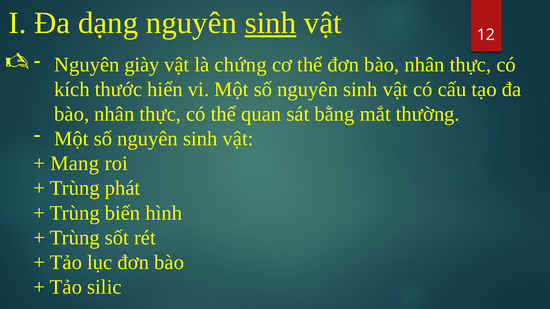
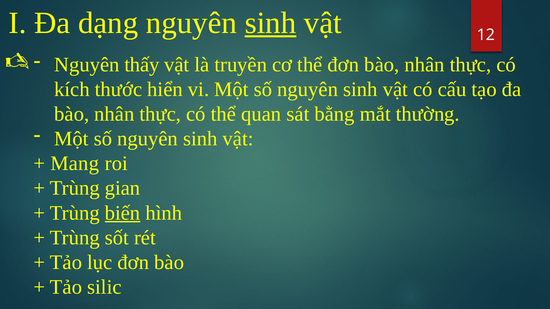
giày: giày -> thấy (142, 65)
chứng: chứng -> truyền (241, 65)
phát: phát -> gian (123, 188)
biến underline: none -> present (123, 213)
